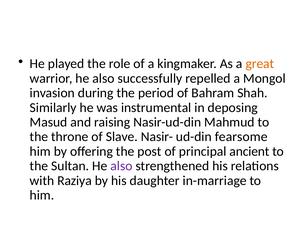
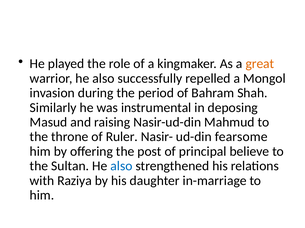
Slave: Slave -> Ruler (122, 137)
ancient: ancient -> believe (249, 152)
also colour: purple -> blue (121, 167)
